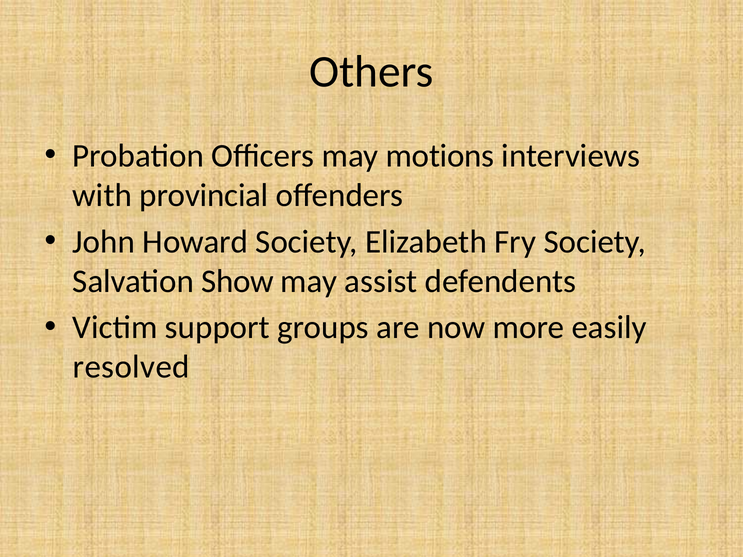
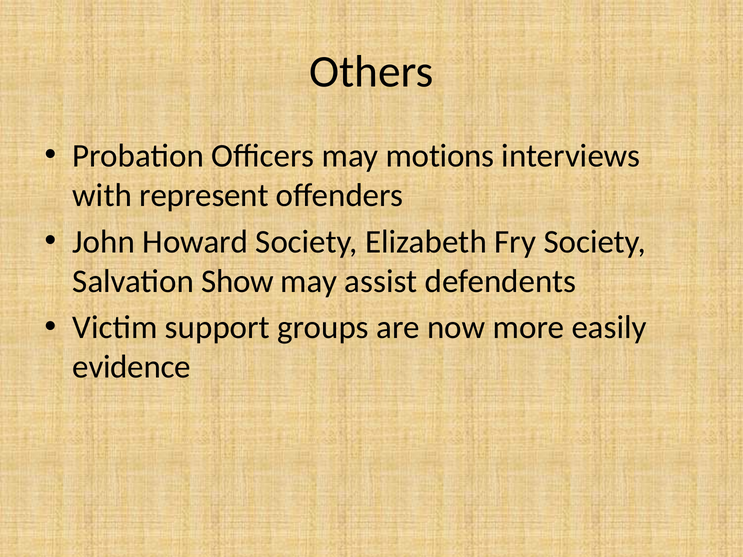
provincial: provincial -> represent (204, 196)
resolved: resolved -> evidence (132, 367)
